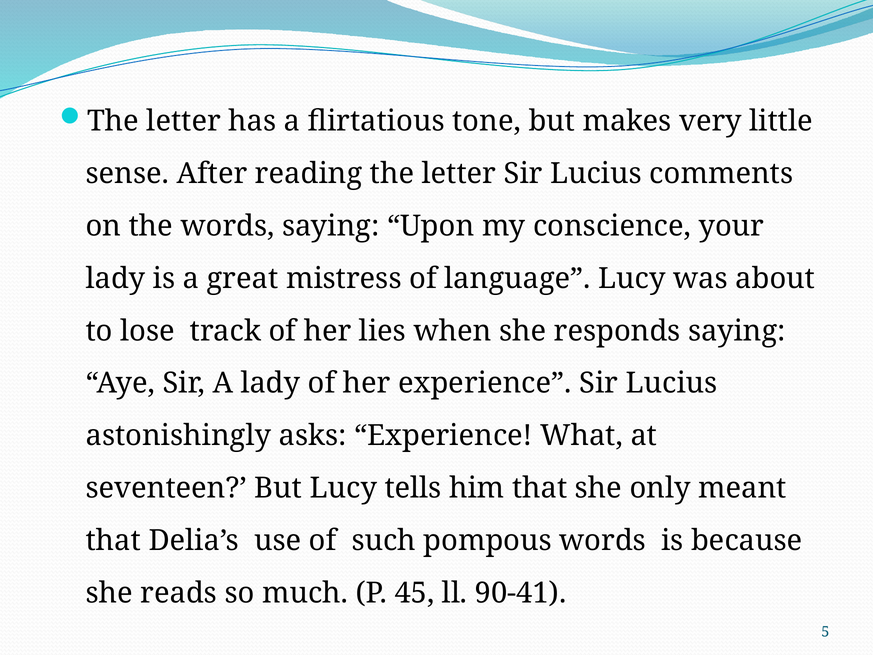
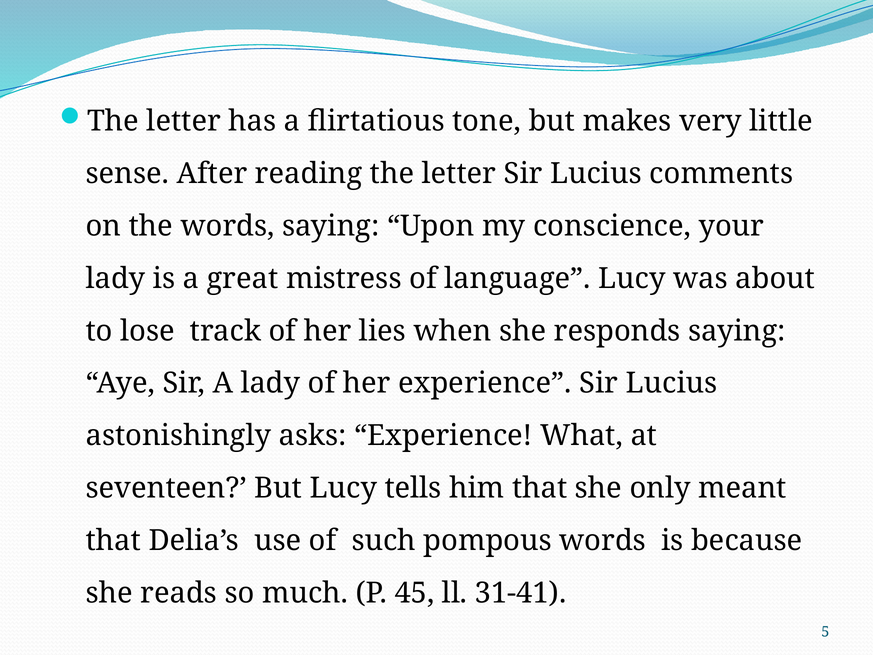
90-41: 90-41 -> 31-41 (521, 593)
